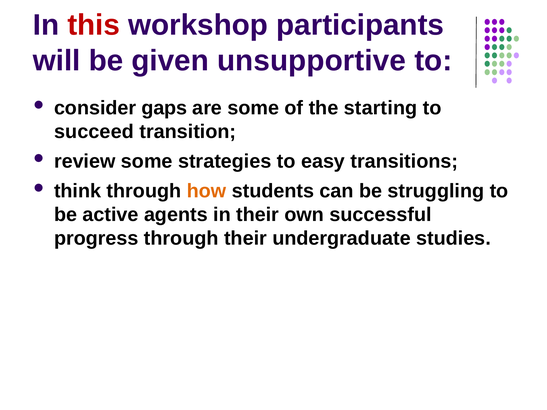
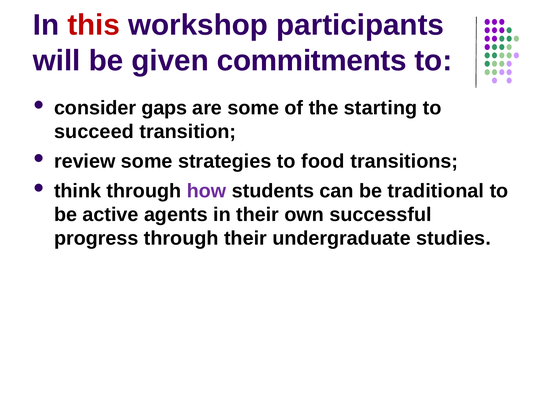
unsupportive: unsupportive -> commitments (312, 61)
easy: easy -> food (323, 161)
how colour: orange -> purple (207, 191)
struggling: struggling -> traditional (436, 191)
